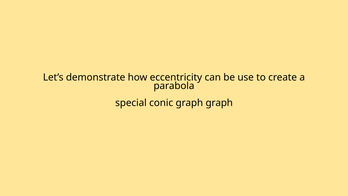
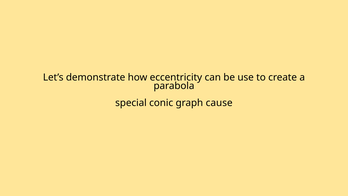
graph graph: graph -> cause (219, 103)
